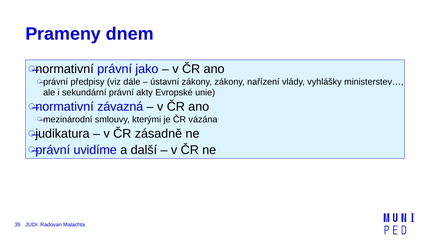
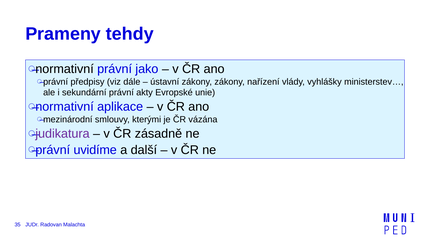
dnem: dnem -> tehdy (130, 34)
závazná: závazná -> aplikace (120, 107)
judikatura colour: black -> purple (62, 134)
